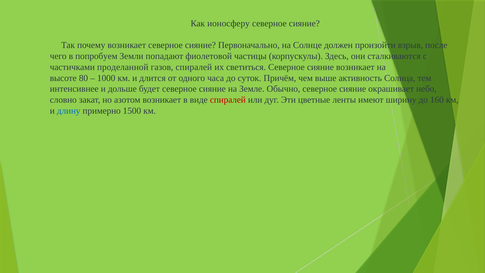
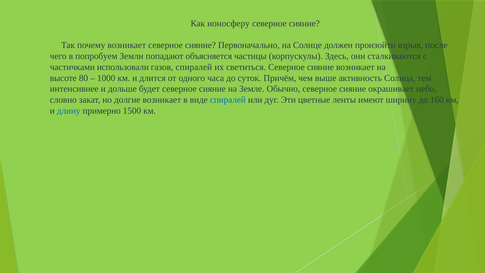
фиолетовой: фиолетовой -> объясняется (209, 56)
проделанной: проделанной -> использовали (123, 67)
азотом: азотом -> долгие (127, 100)
спиралей colour: red -> blue (228, 100)
